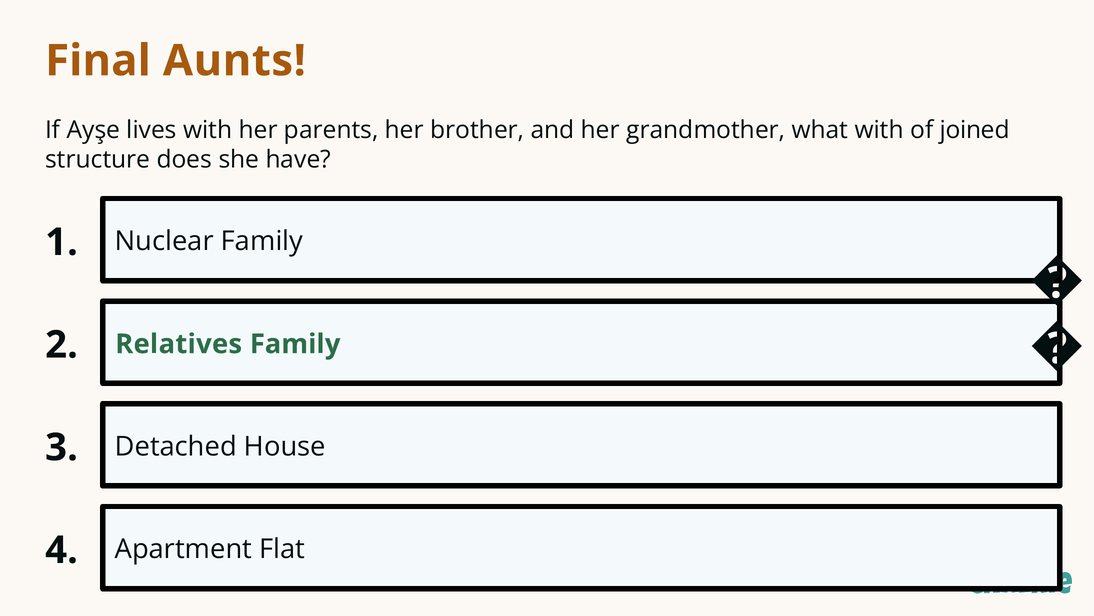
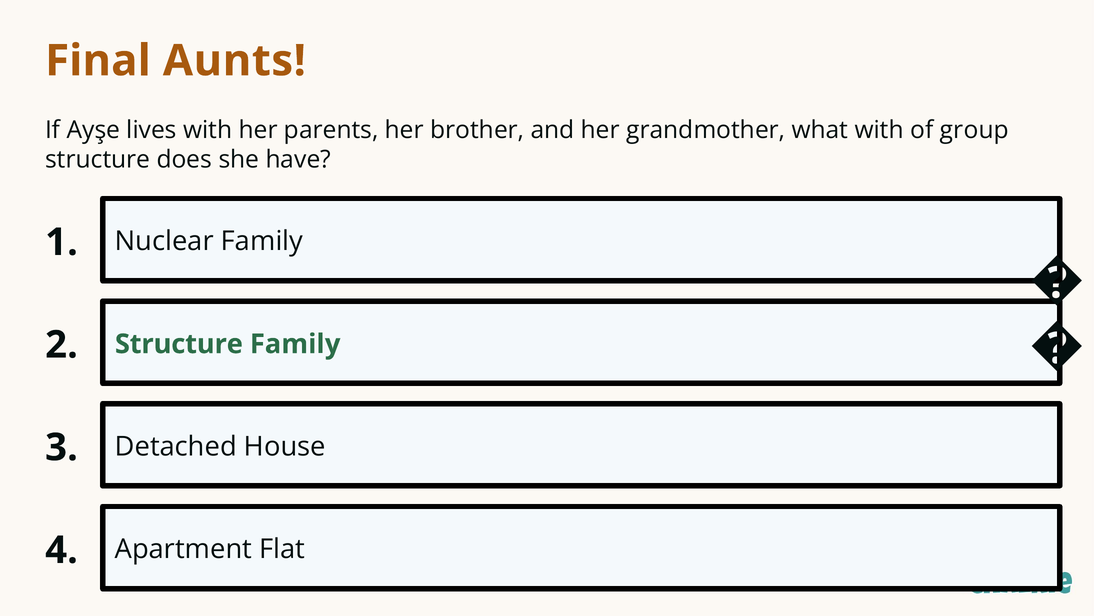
joined: joined -> group (974, 130)
2 Relatives: Relatives -> Structure (179, 344)
